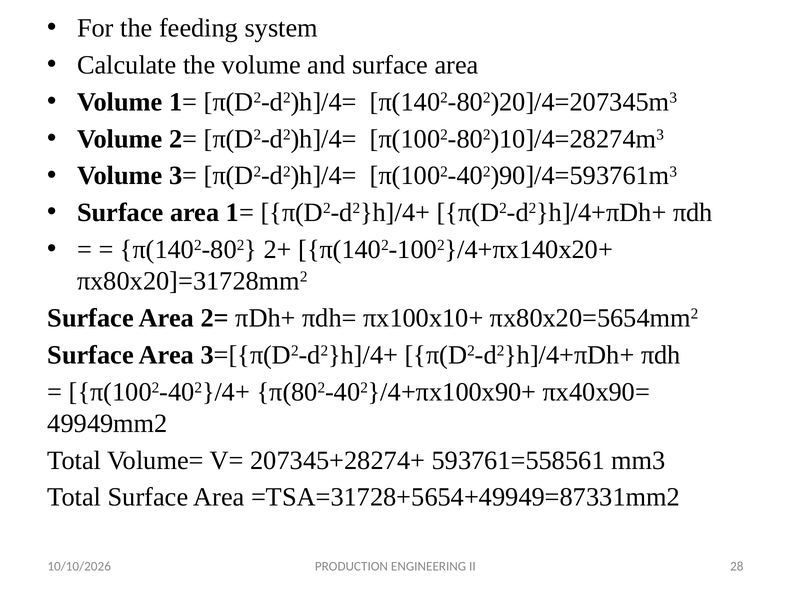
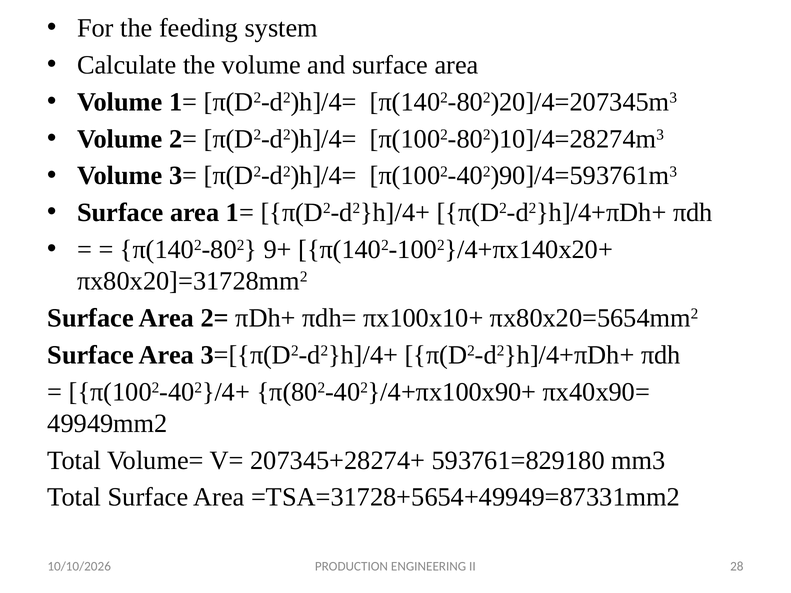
2+: 2+ -> 9+ (278, 250)
593761=558561: 593761=558561 -> 593761=829180 (518, 461)
